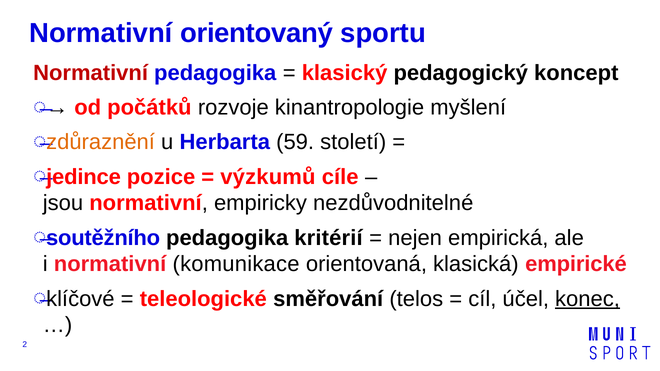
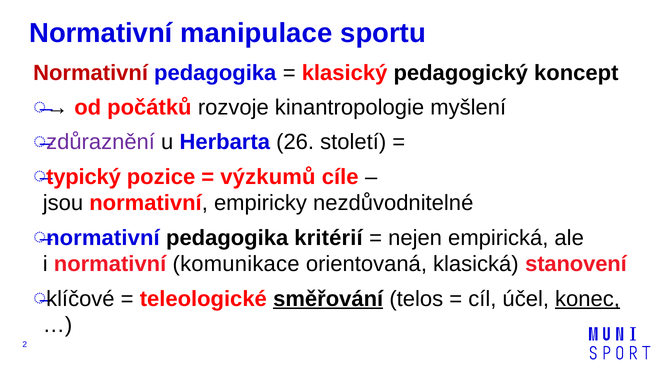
orientovaný: orientovaný -> manipulace (256, 33)
zdůraznění colour: orange -> purple (101, 142)
59: 59 -> 26 (295, 142)
jedince: jedince -> typický (84, 177)
soutěžního: soutěžního -> normativní (103, 238)
empirické: empirické -> stanovení (576, 264)
směřování underline: none -> present (328, 299)
